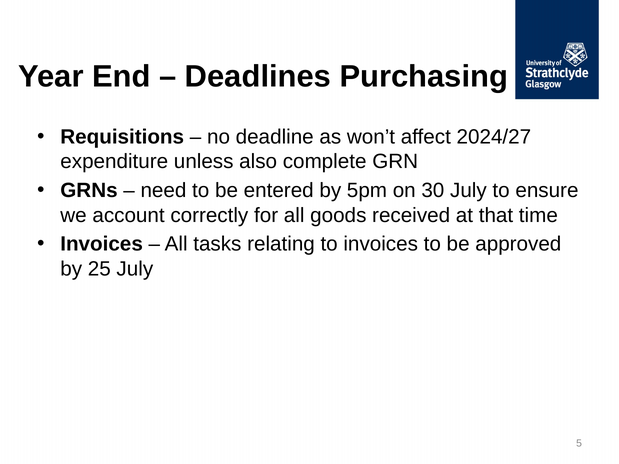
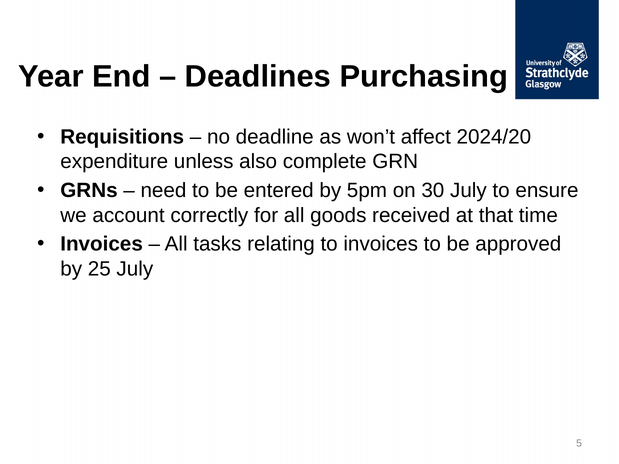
2024/27: 2024/27 -> 2024/20 (494, 137)
